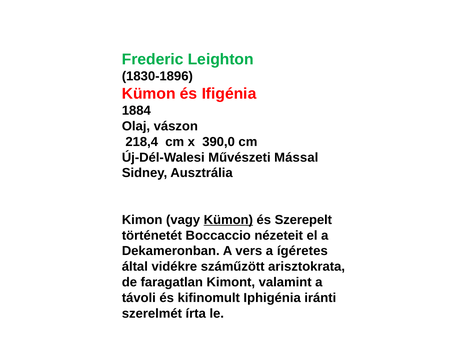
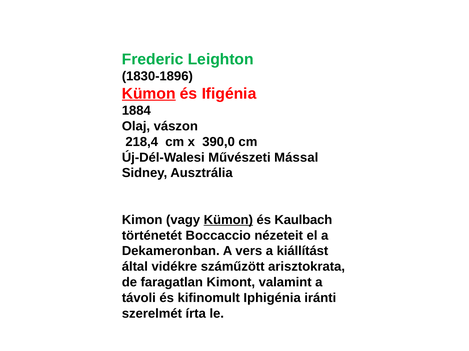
Kümon underline: none -> present (149, 94)
Szerepelt: Szerepelt -> Kaulbach (303, 220)
ígéretes: ígéretes -> kiállítást (302, 252)
